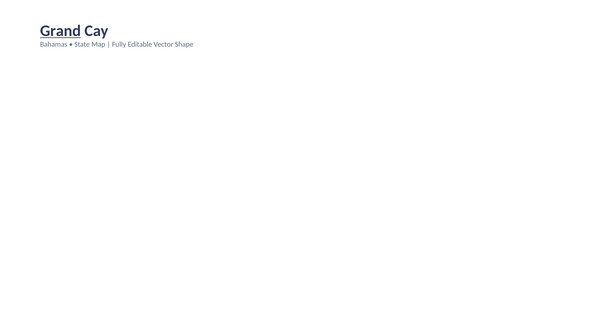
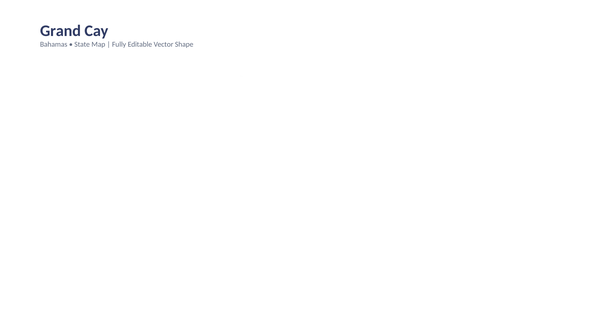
Grand underline: present -> none (60, 31)
